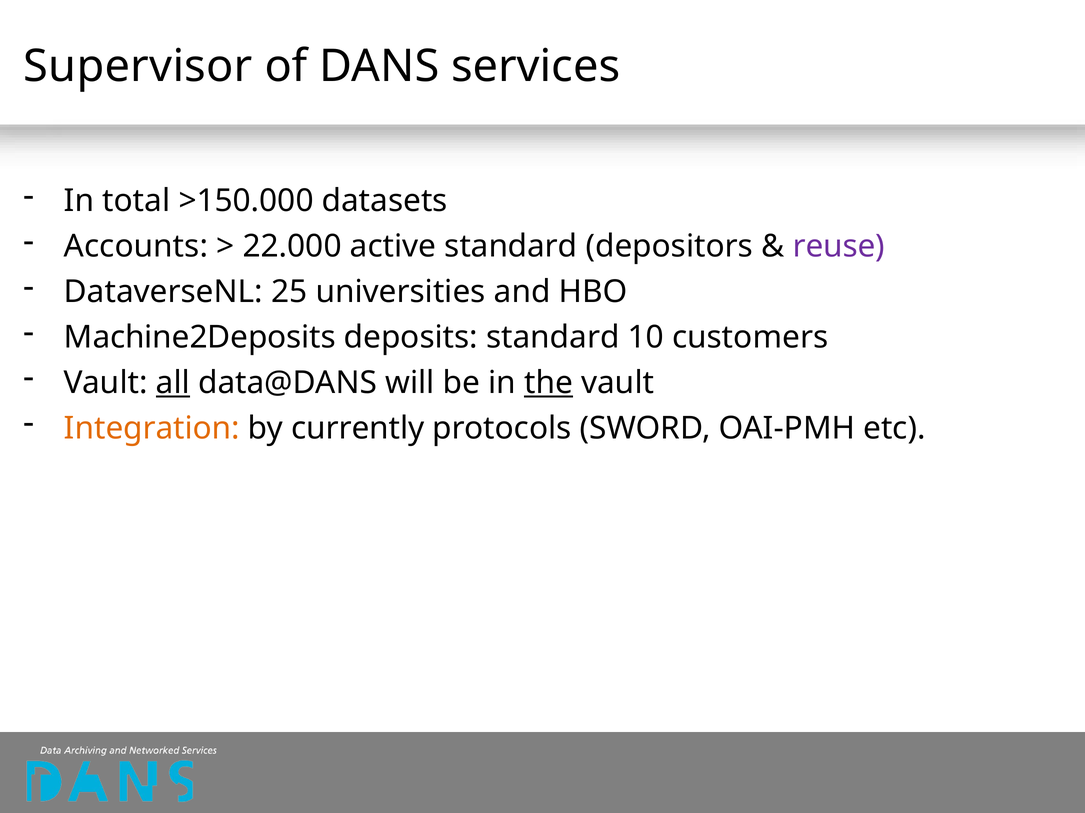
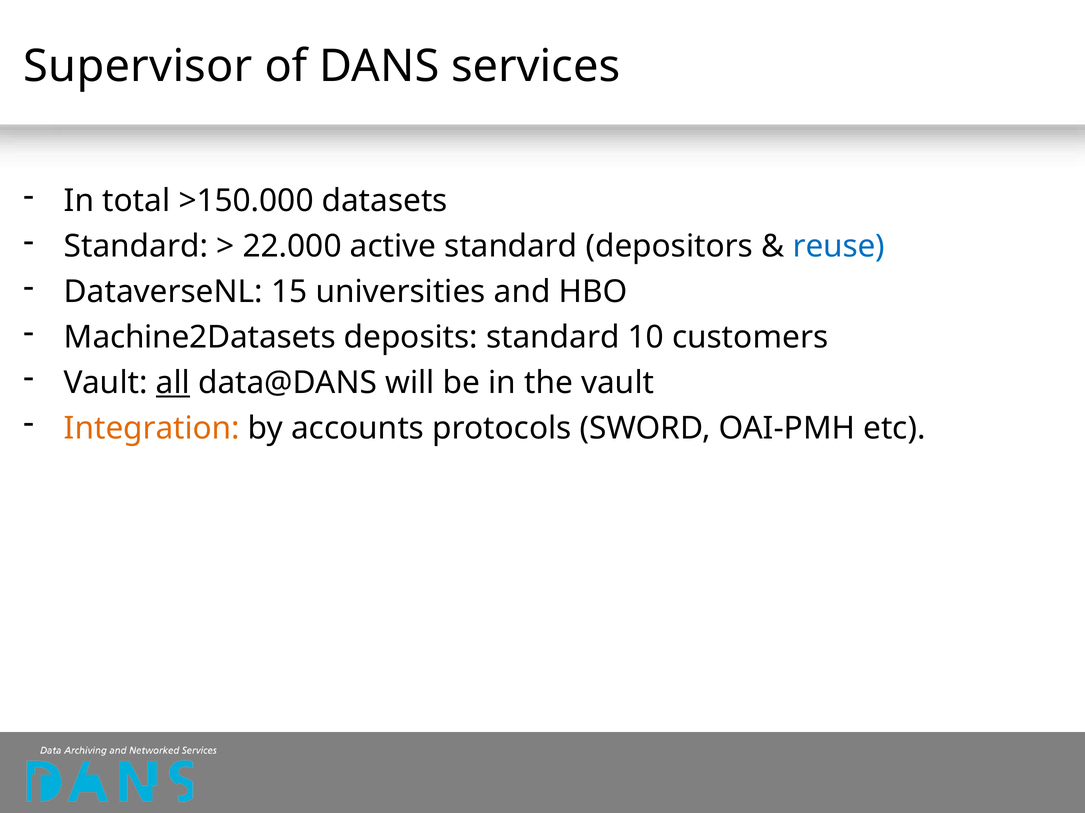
Accounts: Accounts -> Standard (136, 247)
reuse colour: purple -> blue (839, 247)
25: 25 -> 15 (289, 292)
Machine2Deposits: Machine2Deposits -> Machine2Datasets (200, 338)
the underline: present -> none (549, 383)
currently: currently -> accounts (358, 429)
